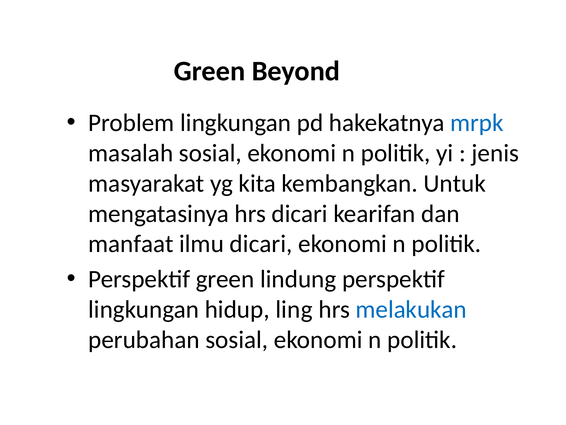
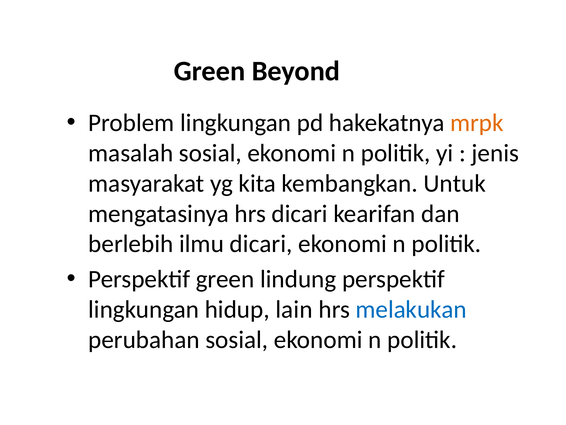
mrpk colour: blue -> orange (477, 123)
manfaat: manfaat -> berlebih (131, 244)
ling: ling -> lain (294, 309)
